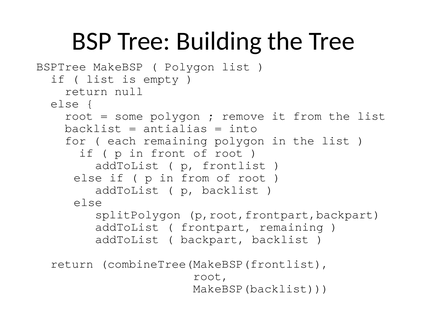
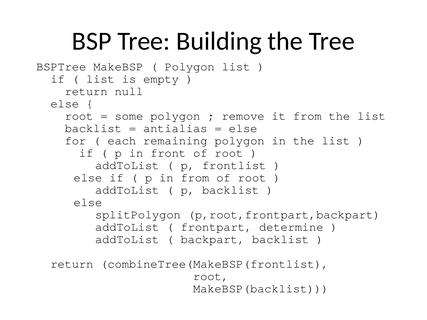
into: into -> else (243, 128)
frontpart remaining: remaining -> determine (291, 227)
